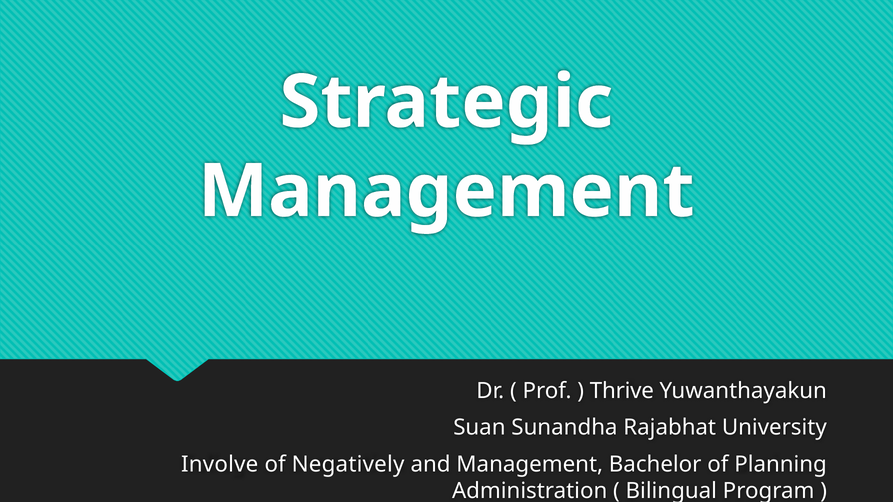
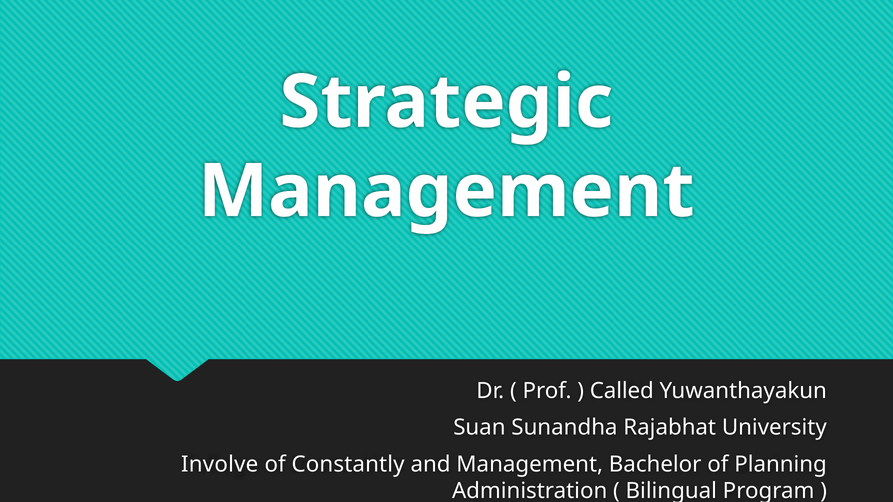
Thrive: Thrive -> Called (622, 391)
Negatively: Negatively -> Constantly (348, 465)
